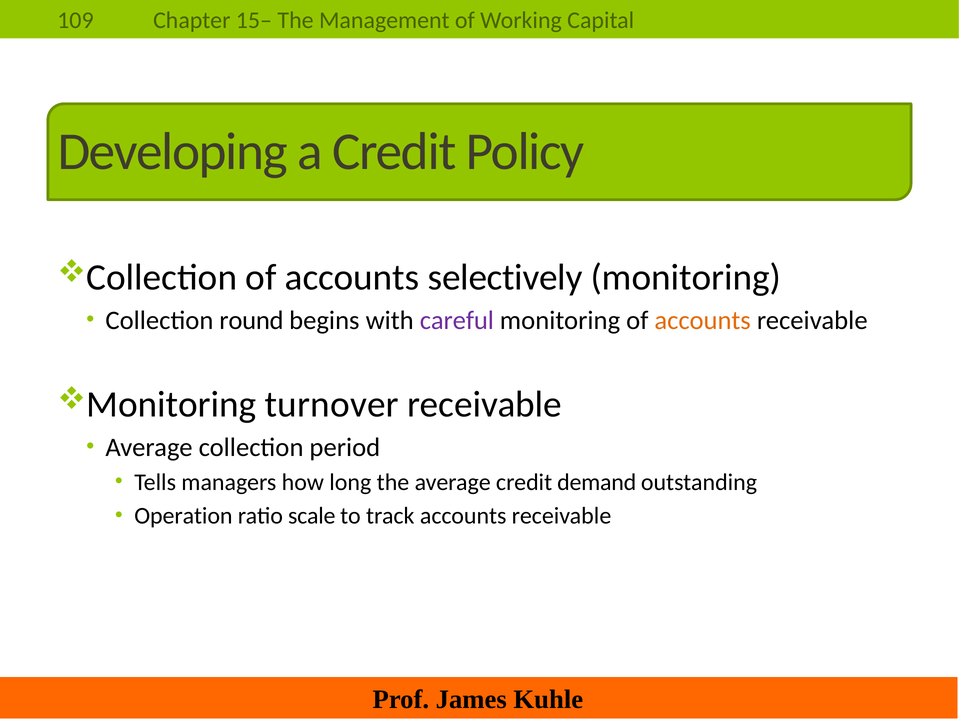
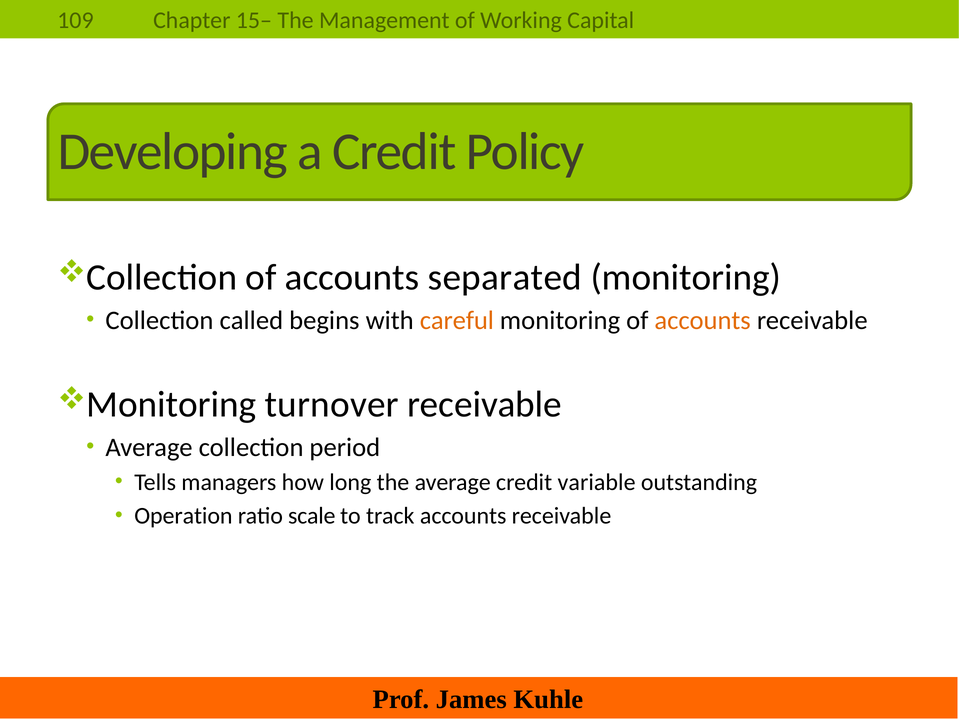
selectively: selectively -> separated (505, 278)
round: round -> called (251, 321)
careful colour: purple -> orange (457, 321)
demand: demand -> variable (597, 482)
